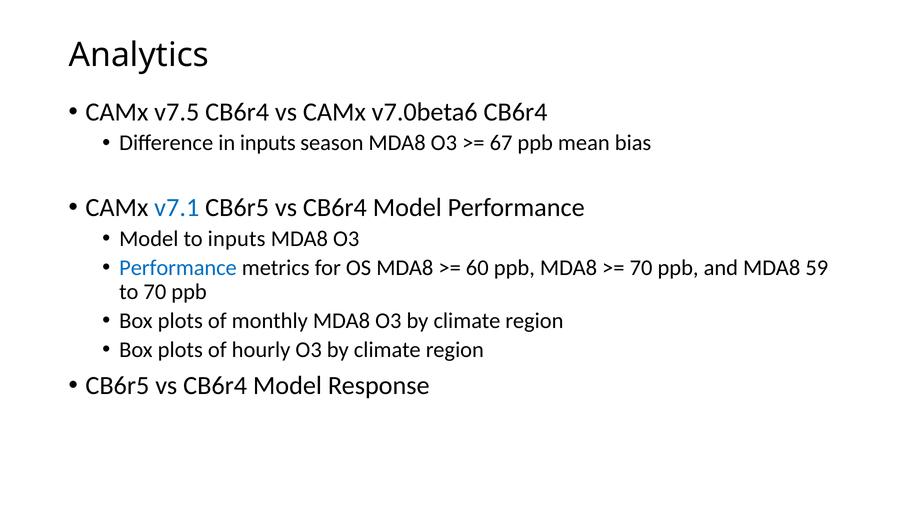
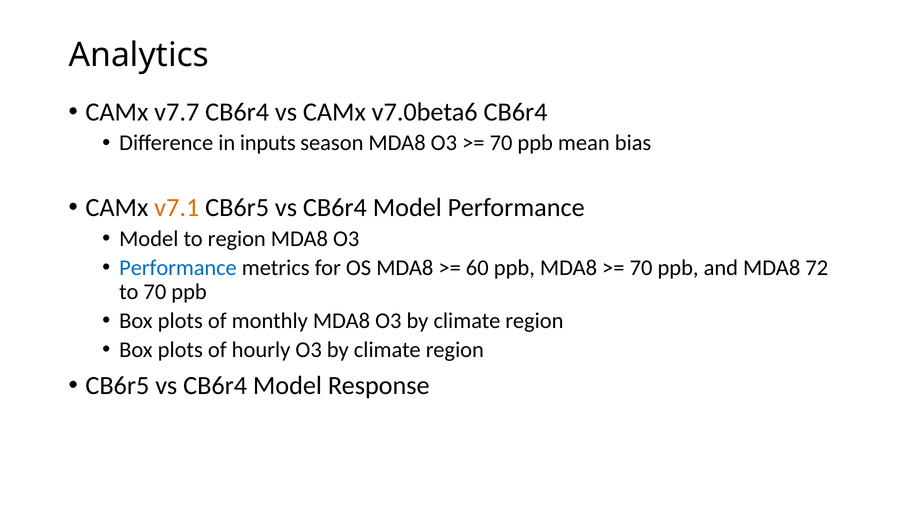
v7.5: v7.5 -> v7.7 (177, 112)
67: 67 -> 70 (501, 143)
v7.1 colour: blue -> orange (177, 208)
to inputs: inputs -> region (237, 239)
59: 59 -> 72 (817, 268)
